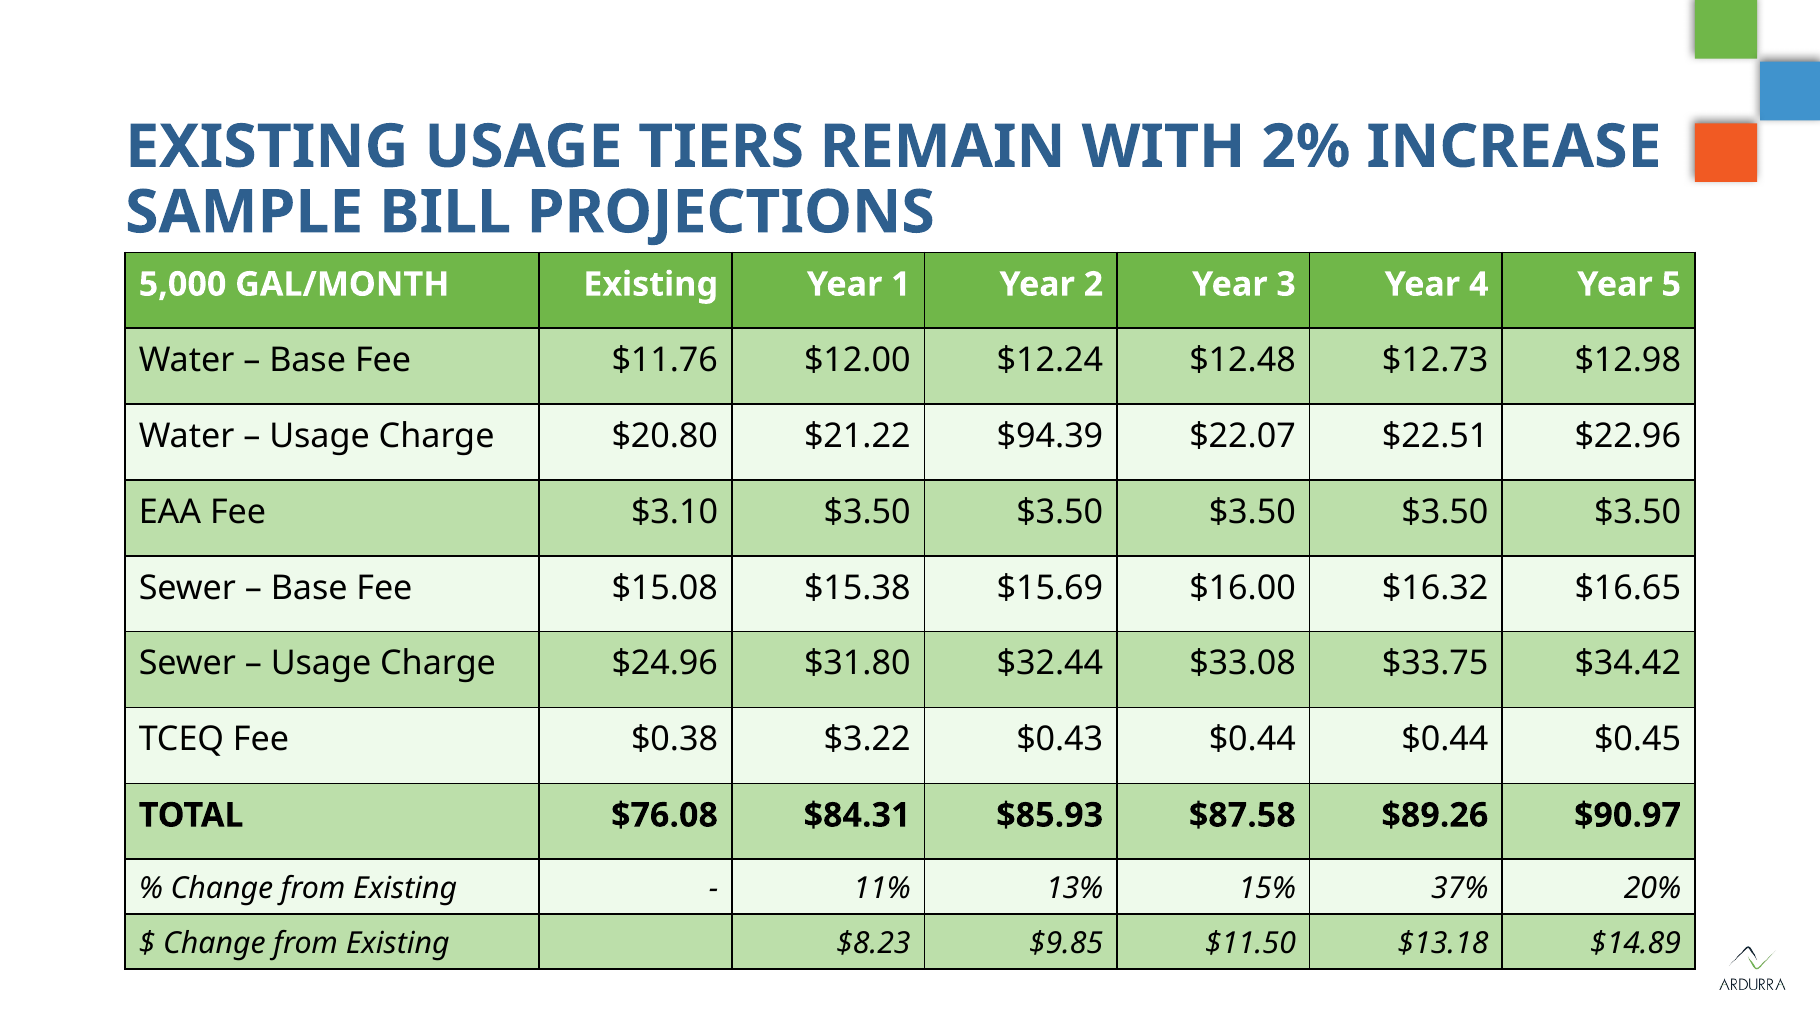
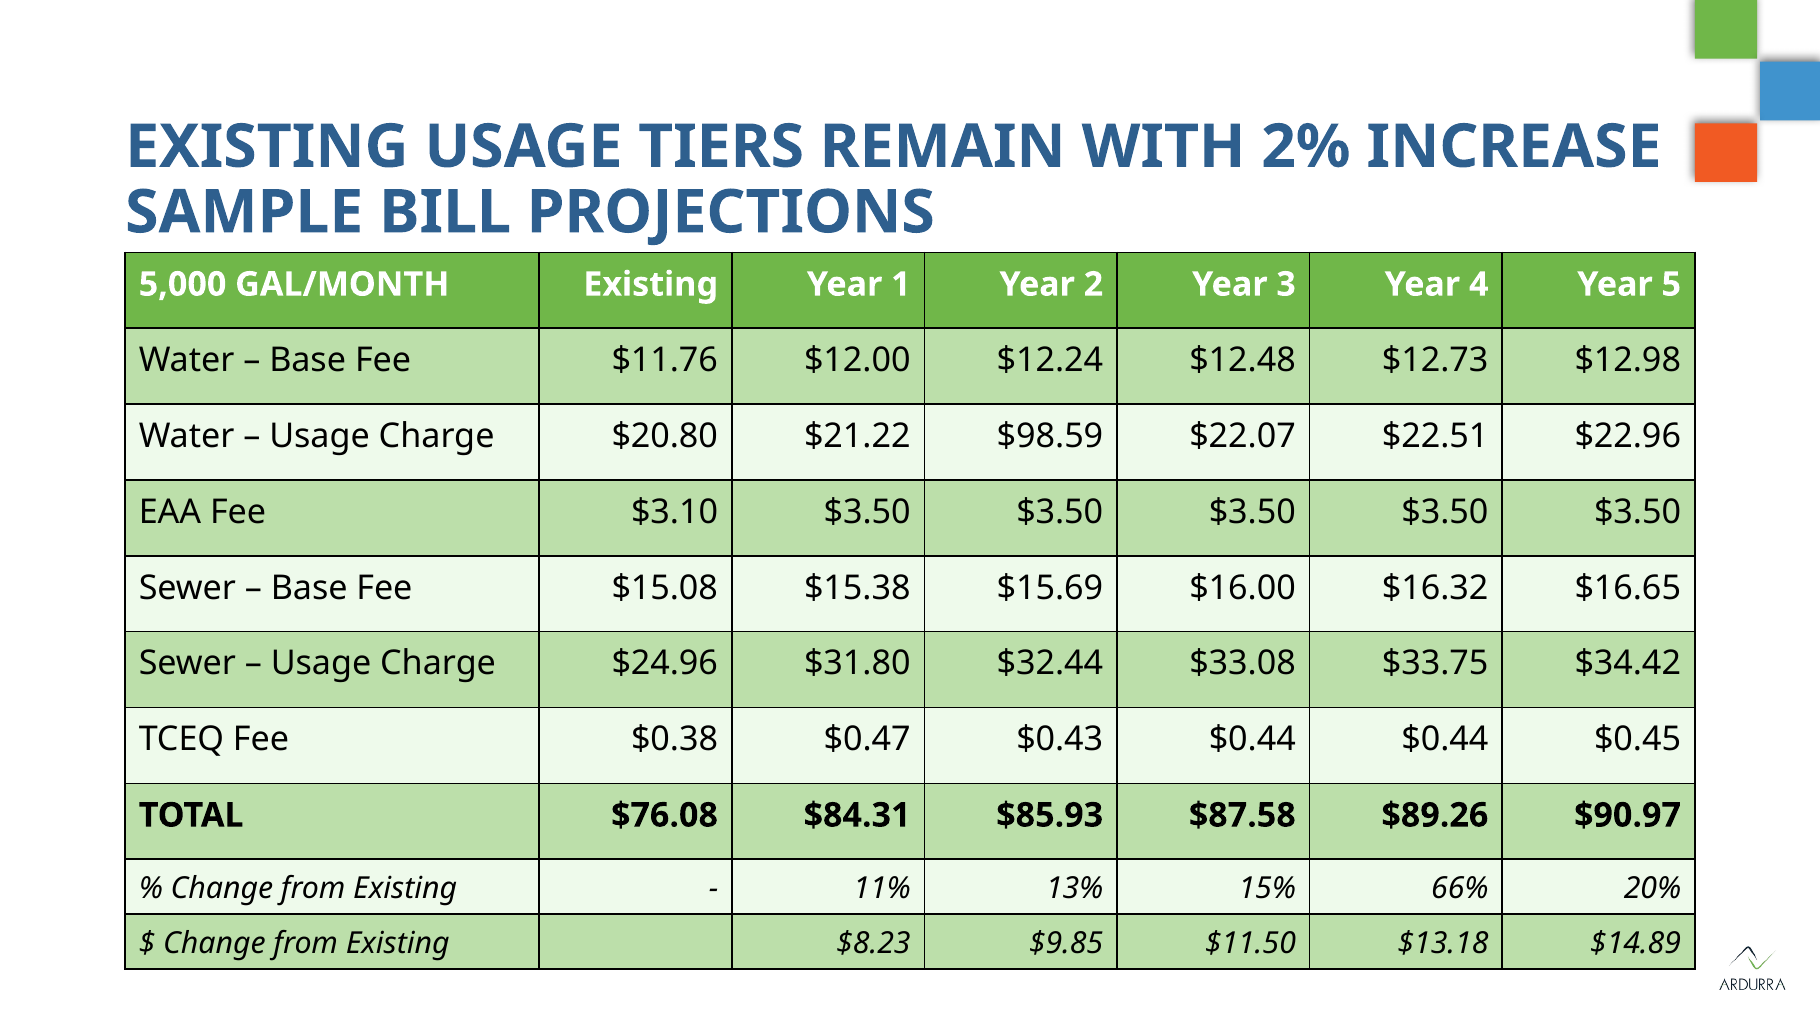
$94.39: $94.39 -> $98.59 (1050, 436)
$3.22: $3.22 -> $0.47 (867, 739)
37%: 37% -> 66% (1460, 888)
